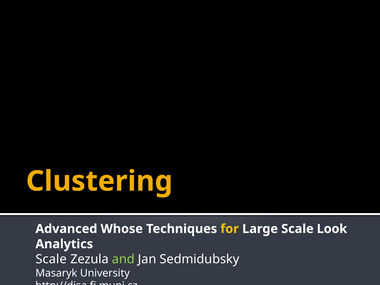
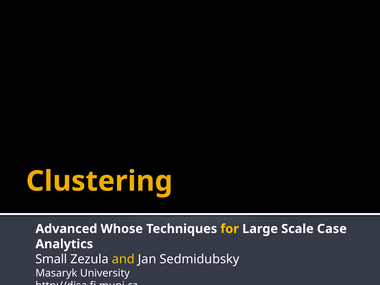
Look: Look -> Case (332, 229)
Scale: Scale -> Small (51, 259)
and colour: light green -> yellow (123, 259)
